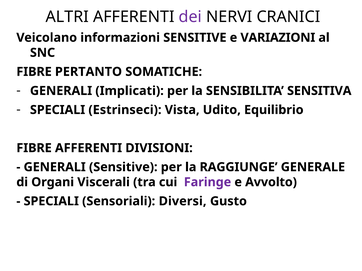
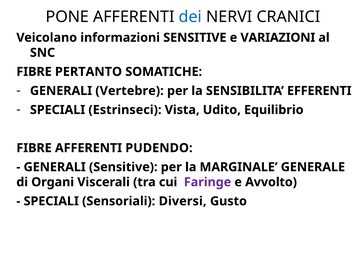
ALTRI: ALTRI -> PONE (67, 17)
dei colour: purple -> blue (190, 17)
Implicati: Implicati -> Vertebre (130, 91)
SENSITIVA: SENSITIVA -> EFFERENTI (319, 91)
DIVISIONI: DIVISIONI -> PUDENDO (159, 148)
RAGGIUNGE: RAGGIUNGE -> MARGINALE (239, 167)
